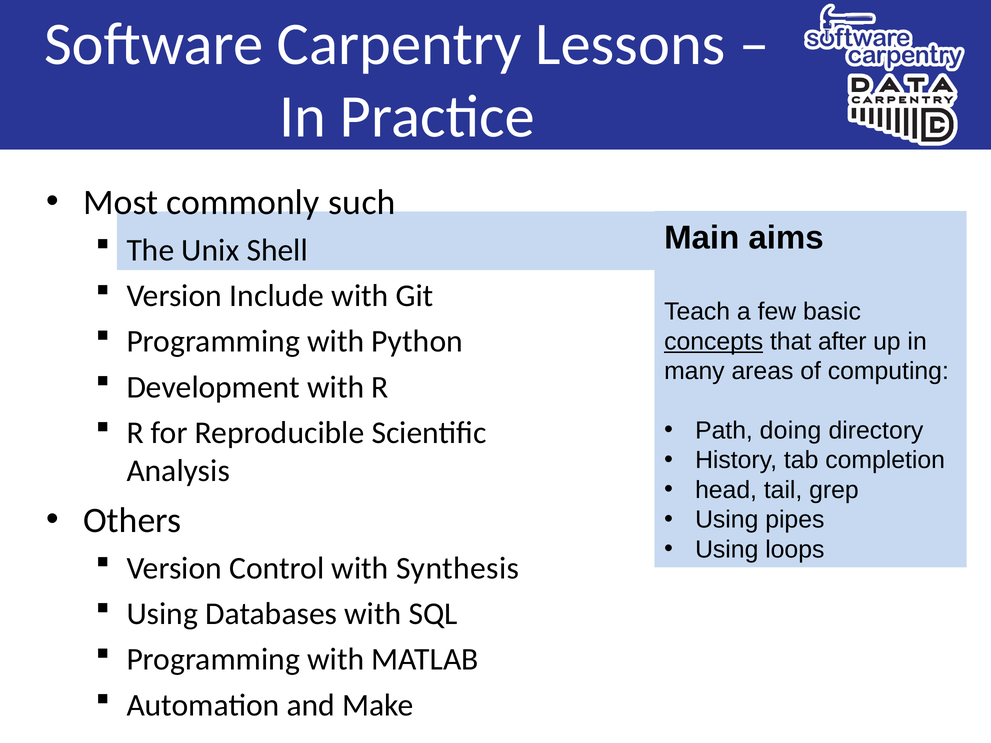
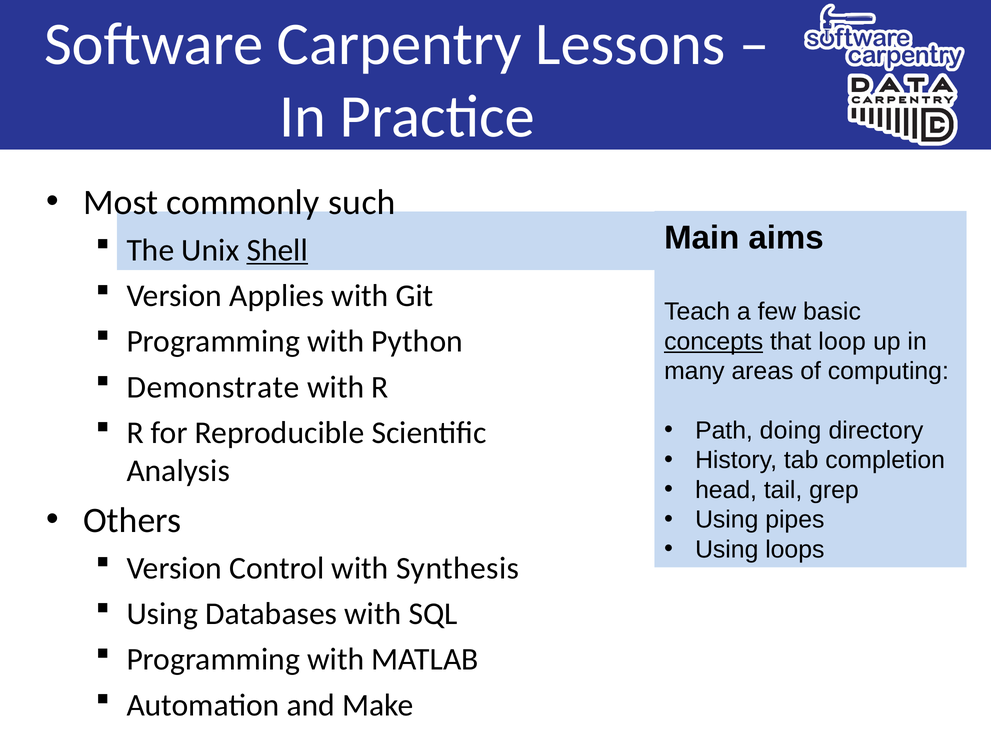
Shell underline: none -> present (277, 250)
Include: Include -> Applies (277, 296)
after: after -> loop (842, 341)
Development: Development -> Demonstrate (213, 387)
